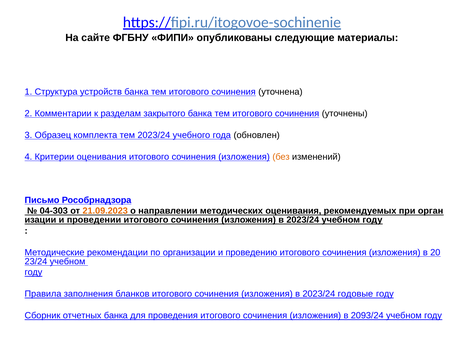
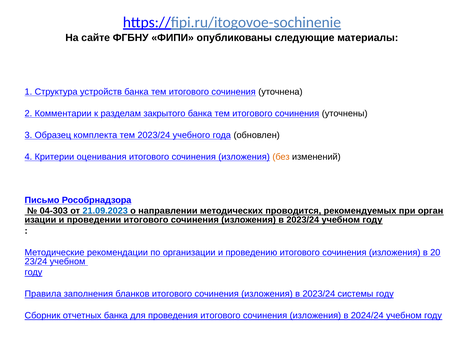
21.09.2023 colour: orange -> blue (105, 211)
методических оценивания: оценивания -> проводится (293, 211)
годовые: годовые -> системы (355, 294)
2093/24: 2093/24 -> 2024/24 (367, 316)
